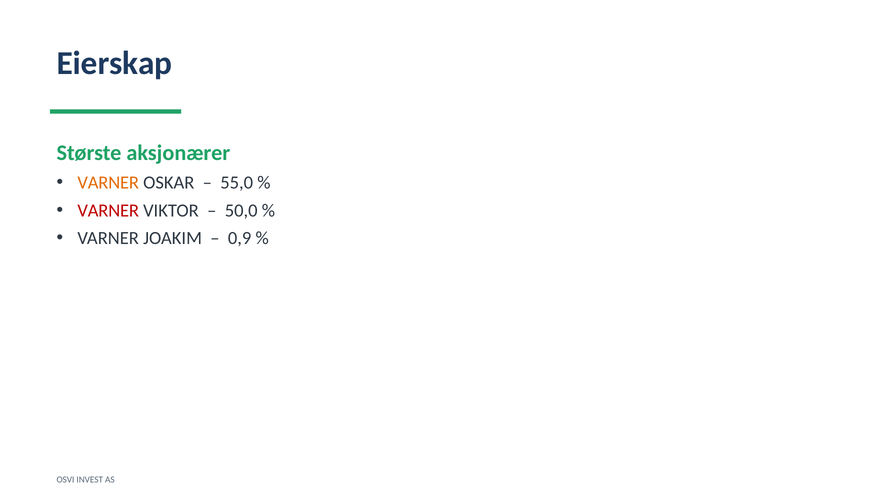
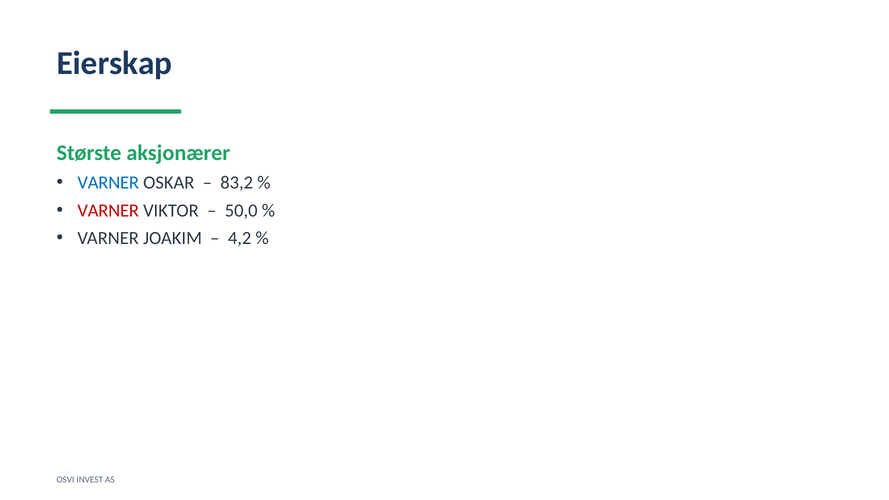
VARNER colour: orange -> blue (108, 183)
55,0: 55,0 -> 83,2 (237, 183)
0,9: 0,9 -> 4,2 (240, 238)
